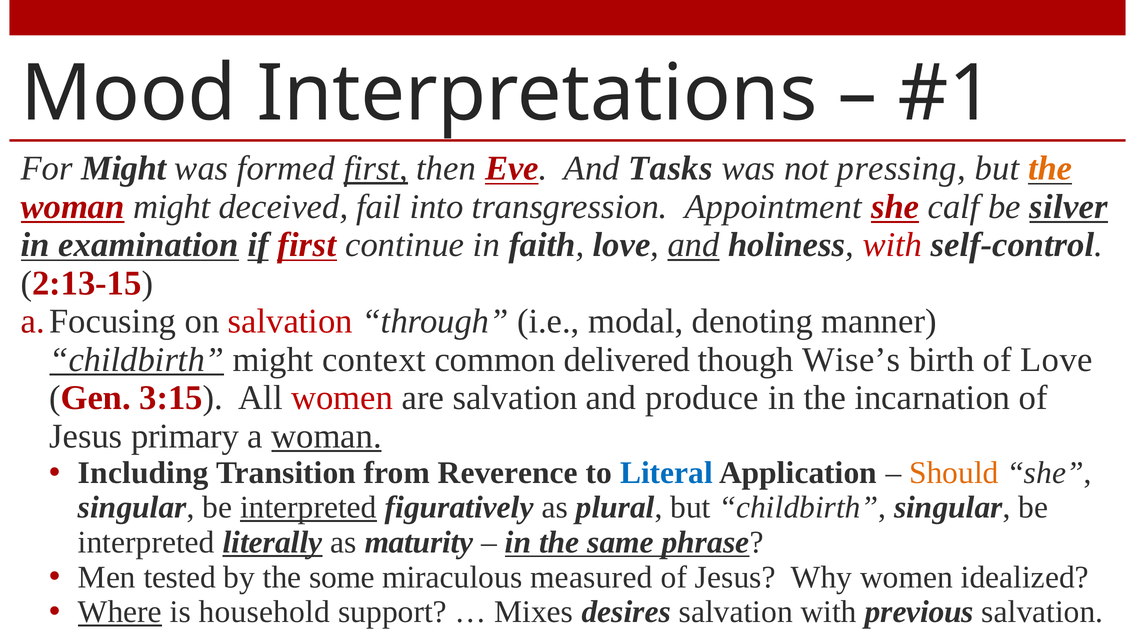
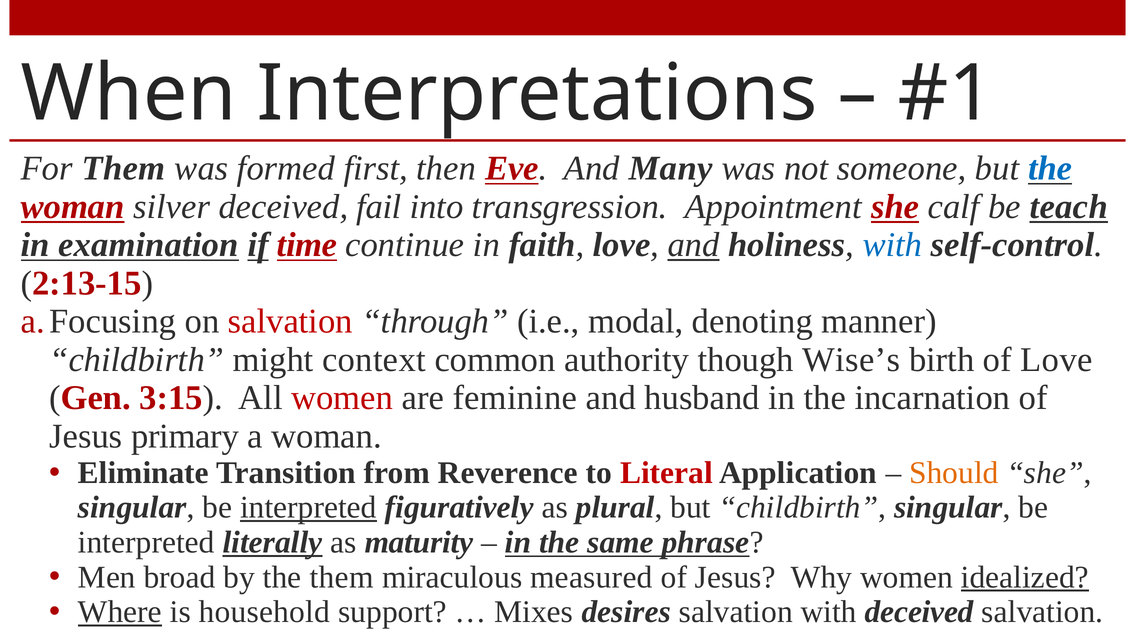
Mood: Mood -> When (129, 94)
For Might: Might -> Them (123, 169)
first underline: present -> none (376, 169)
Tasks: Tasks -> Many (671, 169)
pressing: pressing -> someone (902, 169)
the colour: orange -> blue (1050, 169)
woman might: might -> silver (172, 207)
silver: silver -> teach (1069, 207)
if first: first -> time (307, 245)
with colour: red -> blue (893, 245)
childbirth underline: present -> none (137, 360)
delivered: delivered -> authority (627, 360)
are salvation: salvation -> feminine (515, 398)
produce: produce -> husband (702, 398)
woman underline: present -> none (327, 437)
Including: Including -> Eliminate (143, 473)
Literal colour: blue -> red (666, 473)
tested: tested -> broad (180, 578)
the some: some -> them (342, 578)
idealized underline: none -> present (1025, 578)
with previous: previous -> deceived (919, 612)
